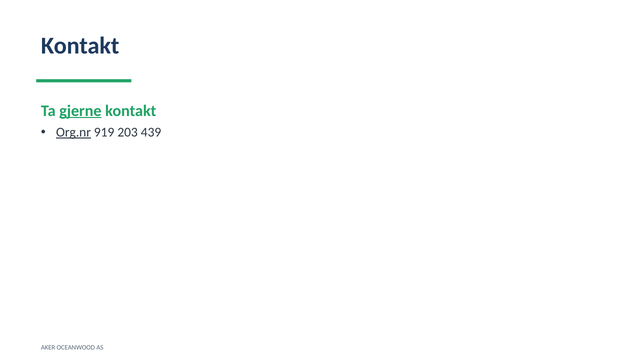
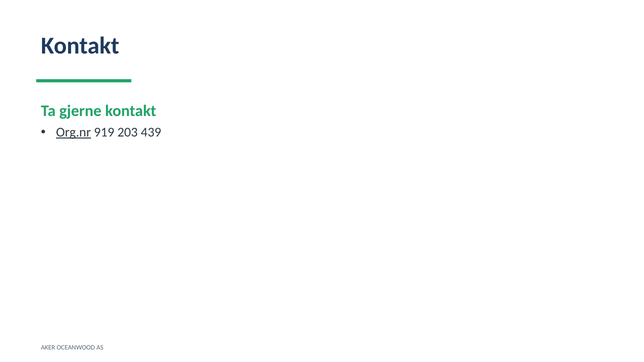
gjerne underline: present -> none (80, 111)
